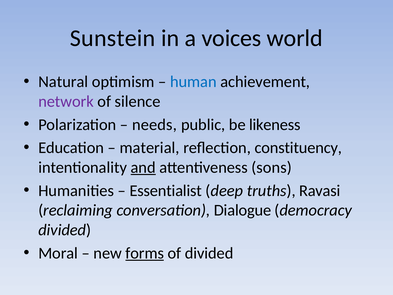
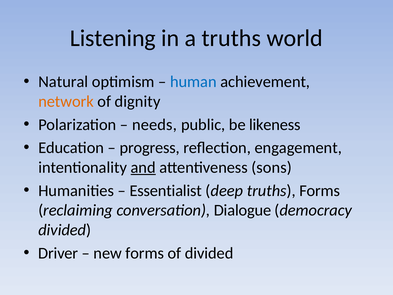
Sunstein: Sunstein -> Listening (113, 38)
a voices: voices -> truths (231, 38)
network colour: purple -> orange (66, 101)
silence: silence -> dignity (138, 101)
material: material -> progress (150, 148)
constituency: constituency -> engagement (298, 148)
truths Ravasi: Ravasi -> Forms (320, 190)
Moral: Moral -> Driver (58, 253)
forms underline: present -> none (145, 253)
